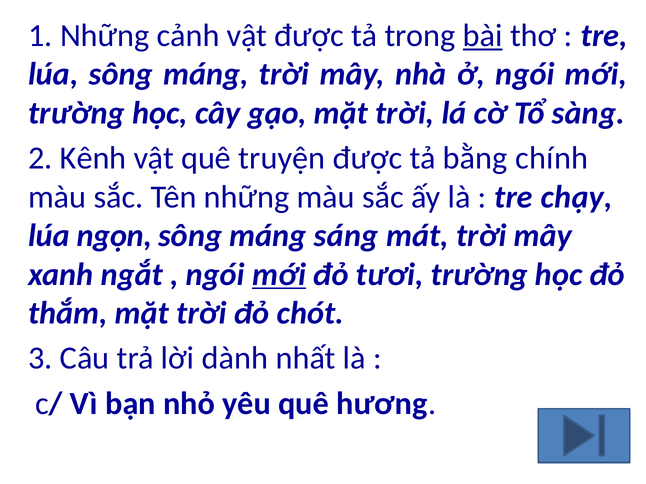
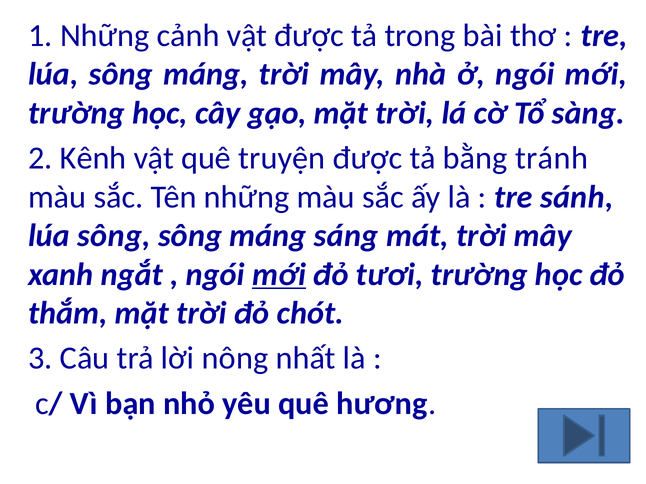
bài underline: present -> none (483, 36)
chính: chính -> tránh (552, 158)
chạy: chạy -> sánh (577, 197)
ngọn: ngọn -> sông (114, 236)
dành: dành -> nông (235, 359)
